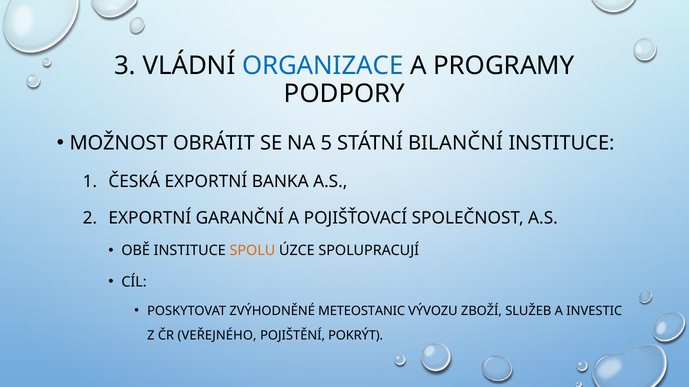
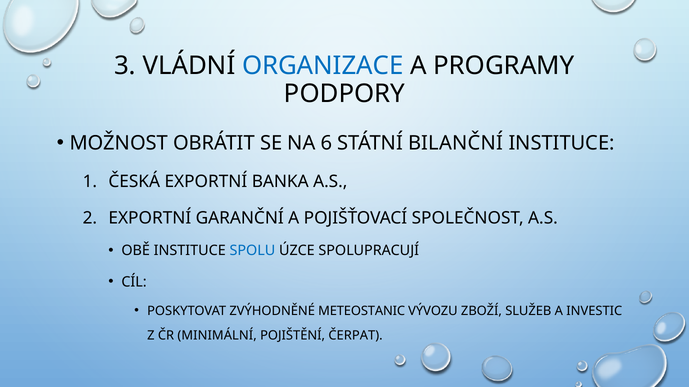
5: 5 -> 6 (326, 144)
SPOLU colour: orange -> blue (252, 251)
VEŘEJNÉHO: VEŘEJNÉHO -> MINIMÁLNÍ (217, 336)
POKRÝT: POKRÝT -> ČERPAT (356, 336)
